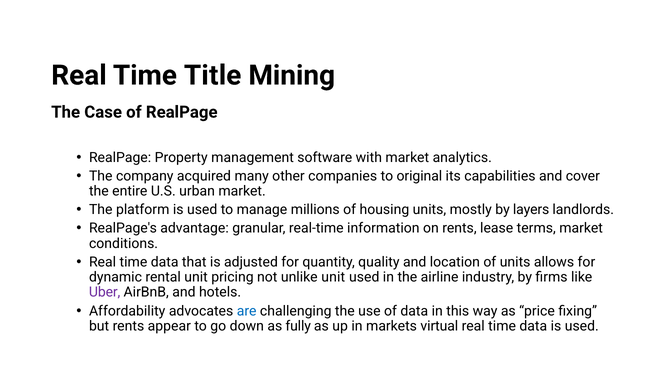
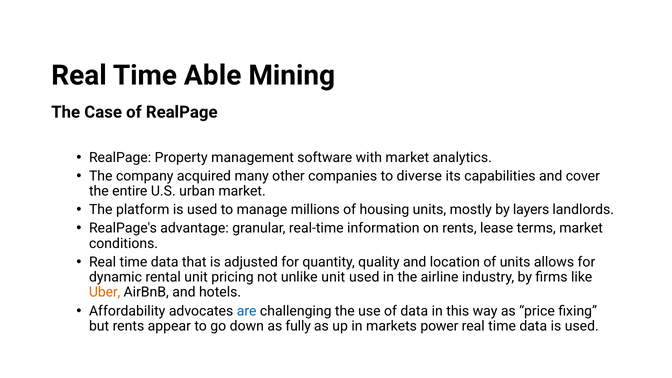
Title: Title -> Able (213, 75)
original: original -> diverse (419, 176)
Uber colour: purple -> orange (105, 292)
virtual: virtual -> power (439, 326)
